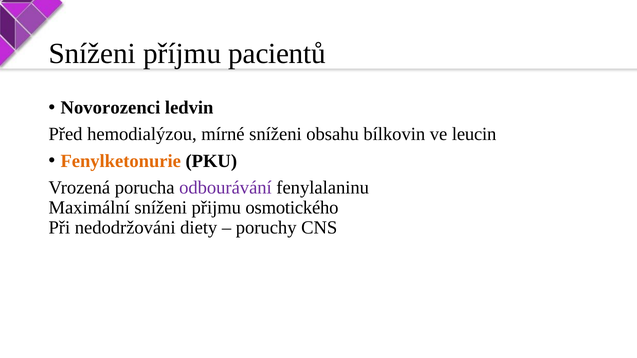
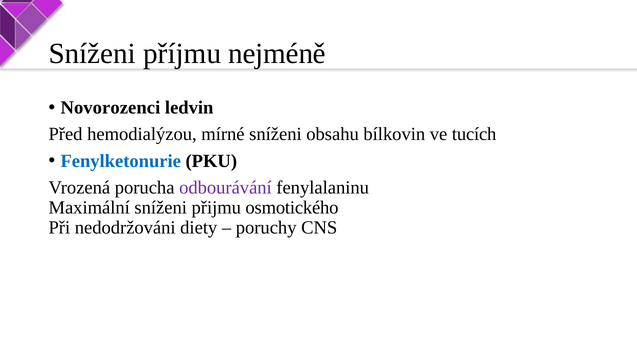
pacientů: pacientů -> nejméně (277, 54)
leucin: leucin -> tucích (474, 134)
Fenylketonurie colour: orange -> blue (121, 161)
